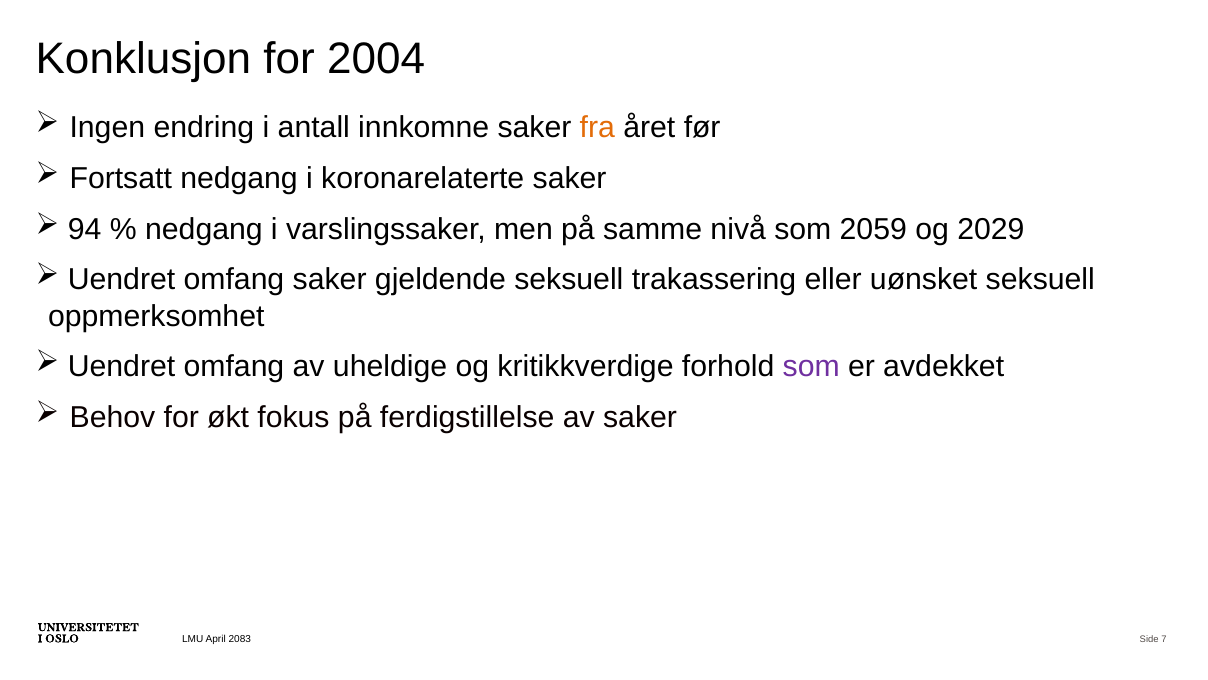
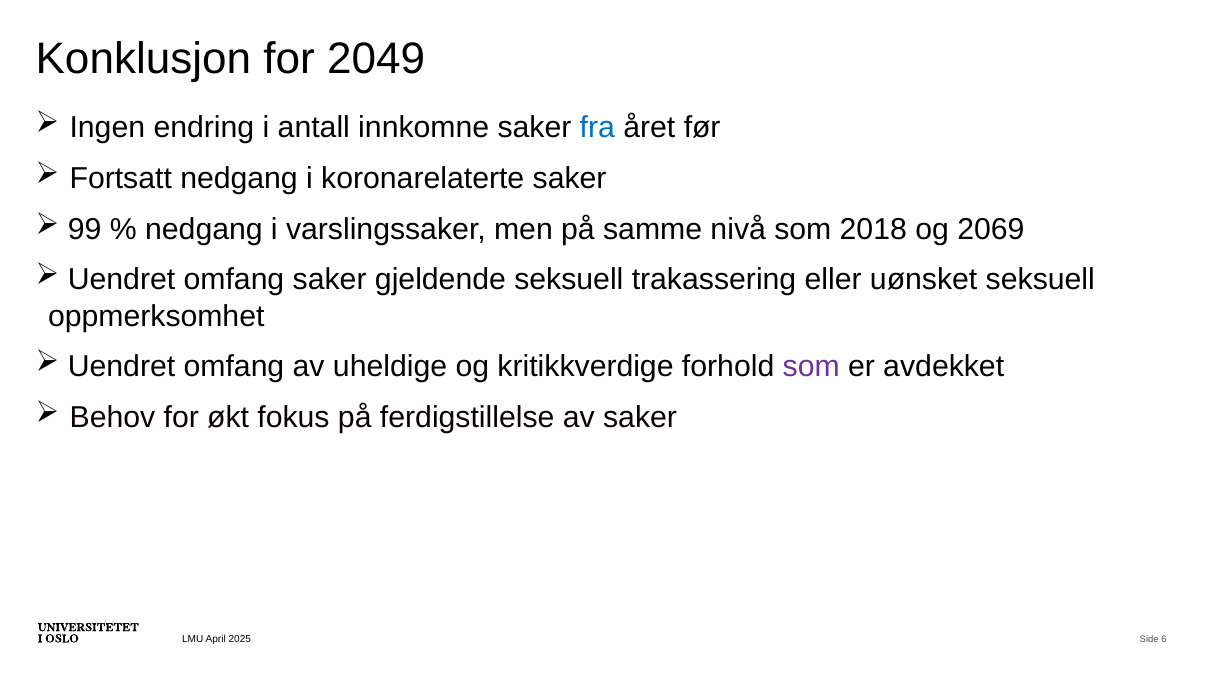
2004: 2004 -> 2049 (376, 59)
fra colour: orange -> blue (597, 128)
94: 94 -> 99 (85, 229)
2059: 2059 -> 2018 (873, 229)
2029: 2029 -> 2069 (991, 229)
2083: 2083 -> 2025 (240, 639)
7: 7 -> 6 (1164, 639)
